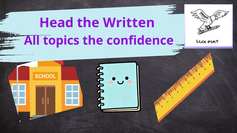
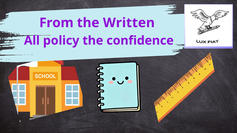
Head: Head -> From (56, 23)
topics: topics -> policy (61, 41)
